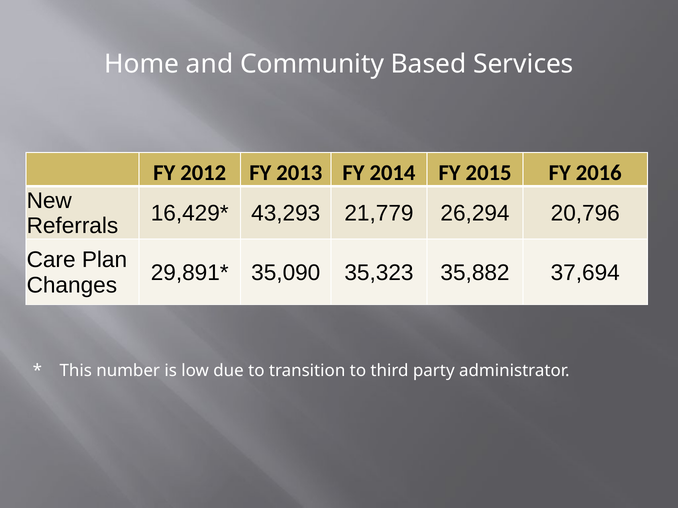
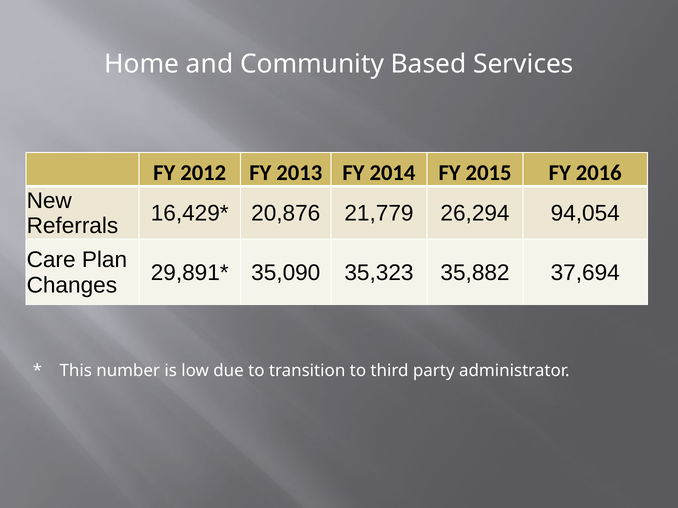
43,293: 43,293 -> 20,876 (286, 213)
20,796: 20,796 -> 94,054 (585, 213)
